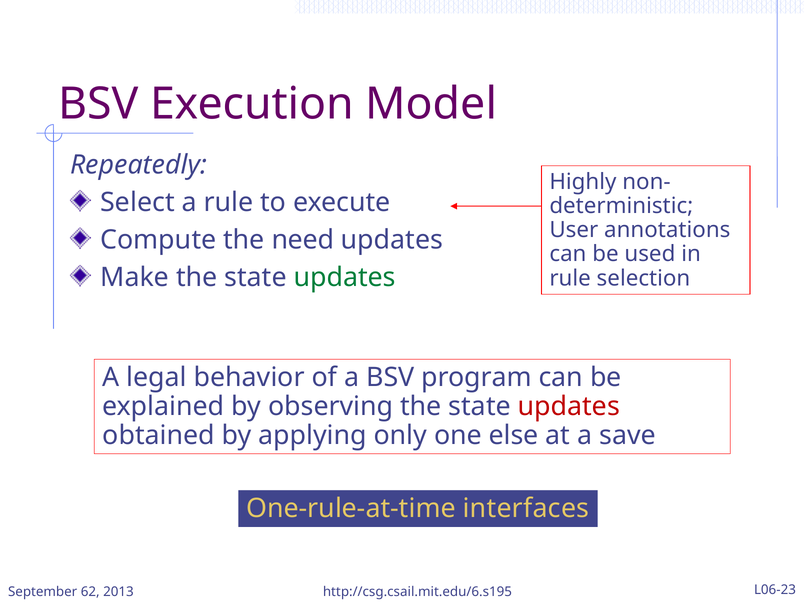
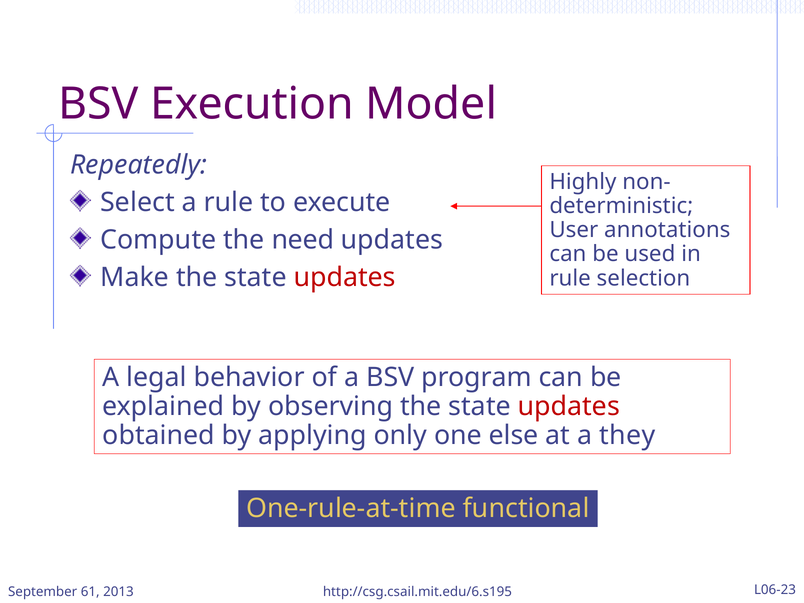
updates colour: green -> red (345, 278)
save: save -> they (627, 435)
interfaces: interfaces -> functional (526, 508)
62: 62 -> 61 (90, 592)
